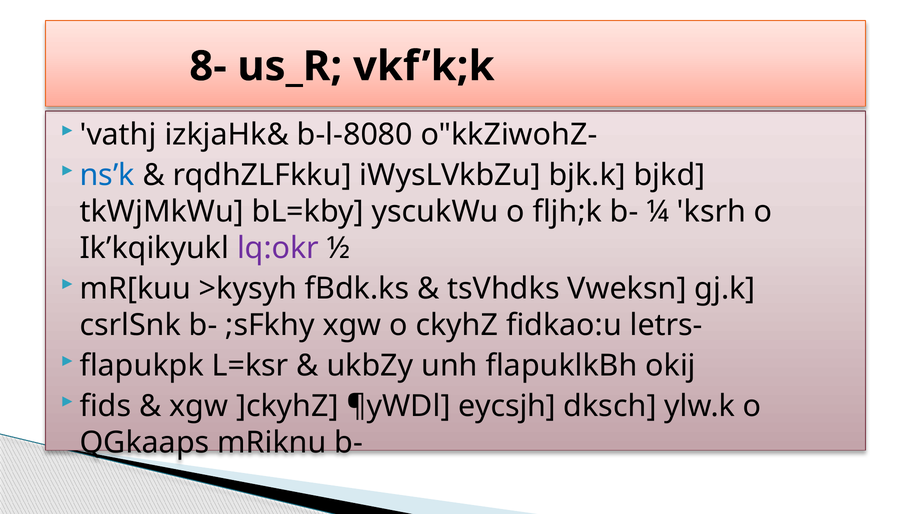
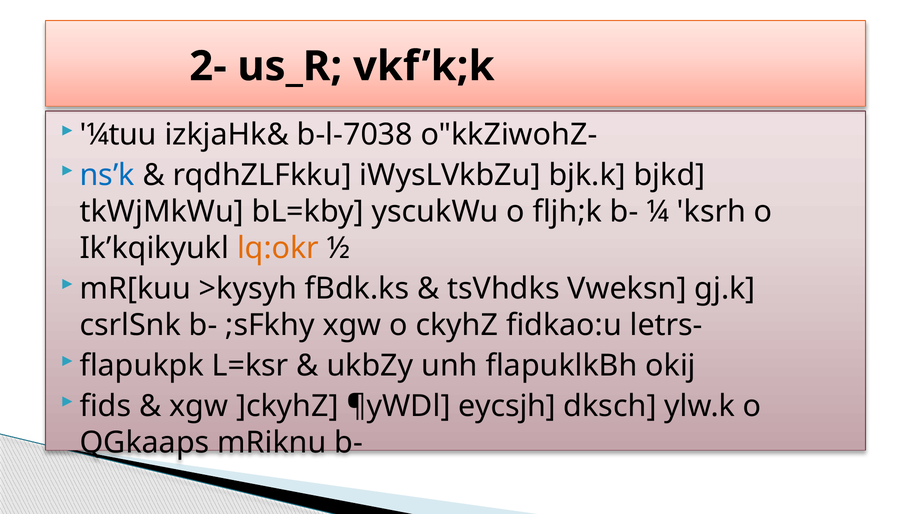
8-: 8- -> 2- (208, 66)
vathj: vathj -> ¼tuu (118, 135)
b-l-8080: b-l-8080 -> b-l-7038 (355, 135)
lq:okr colour: purple -> orange (278, 248)
